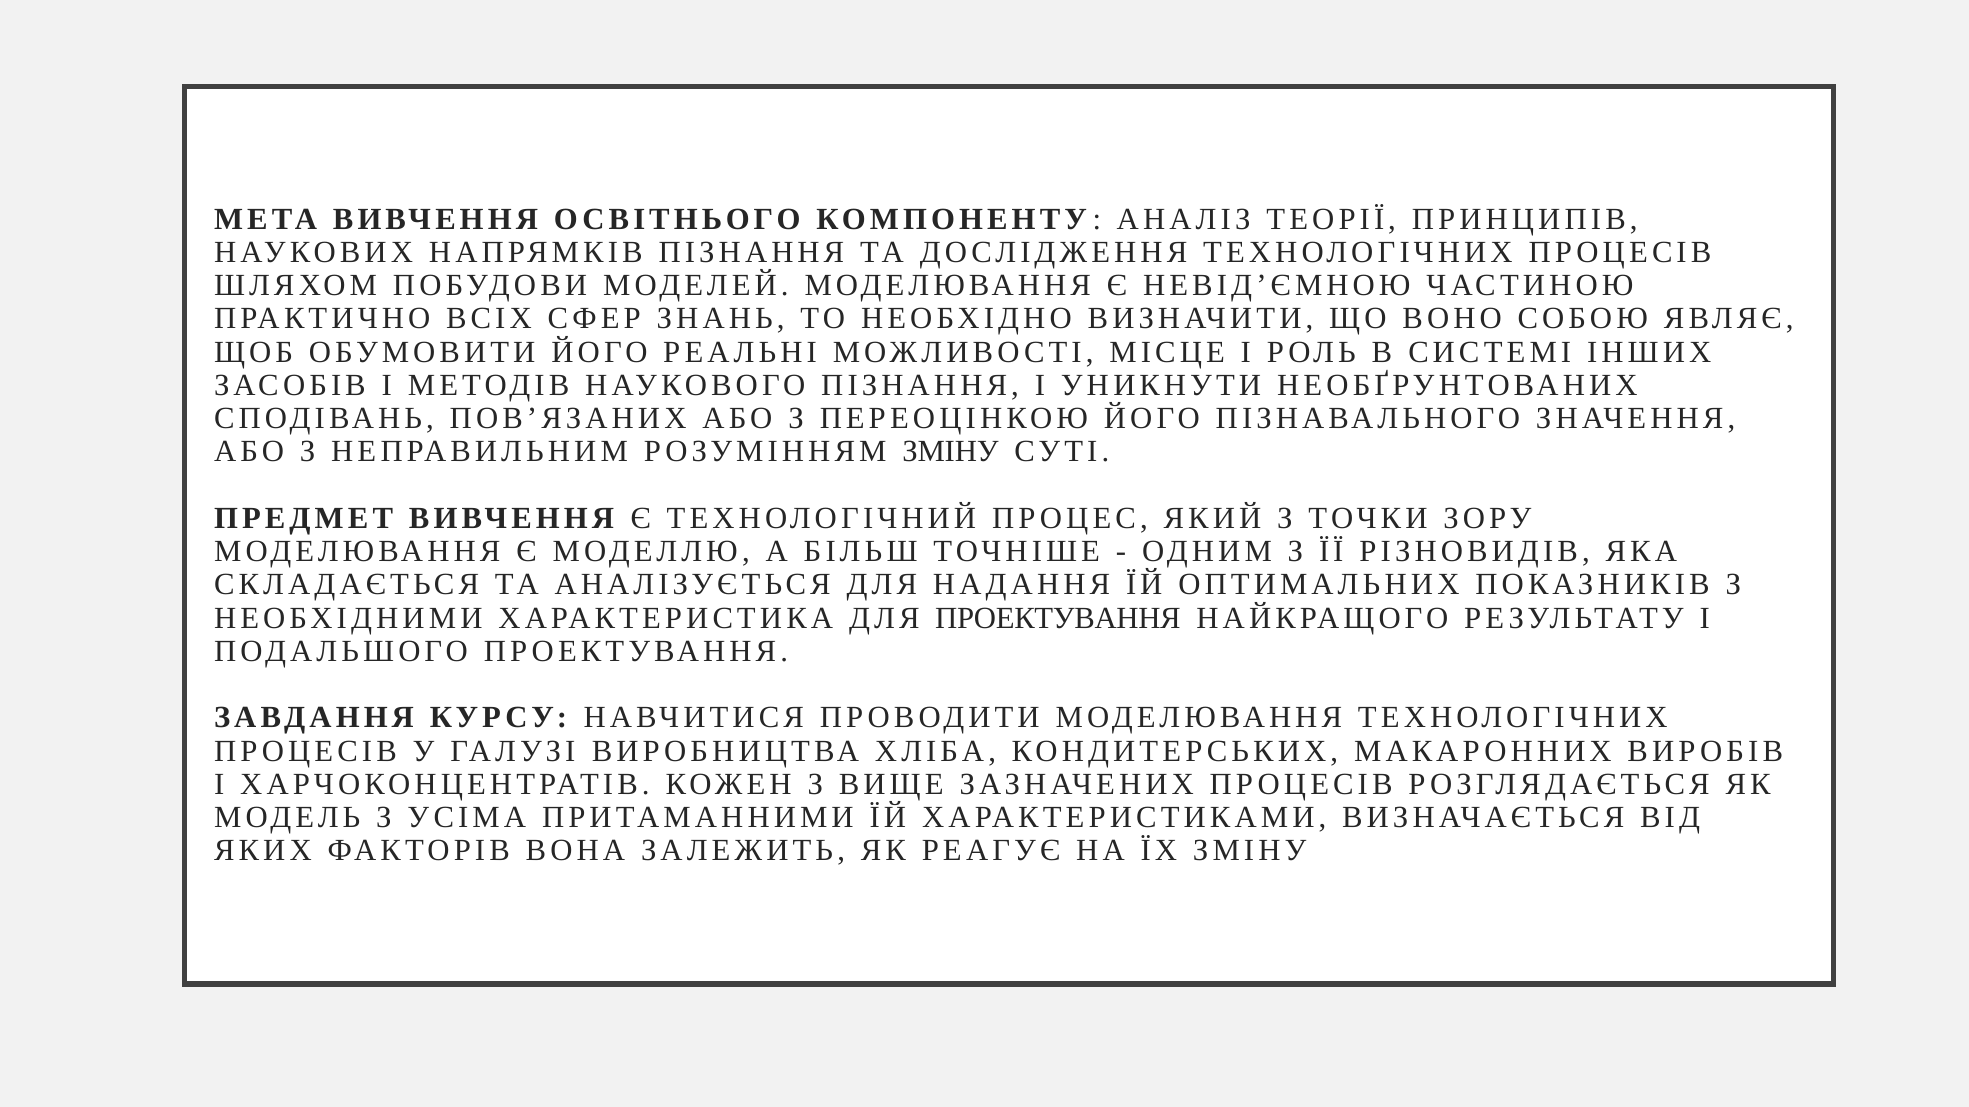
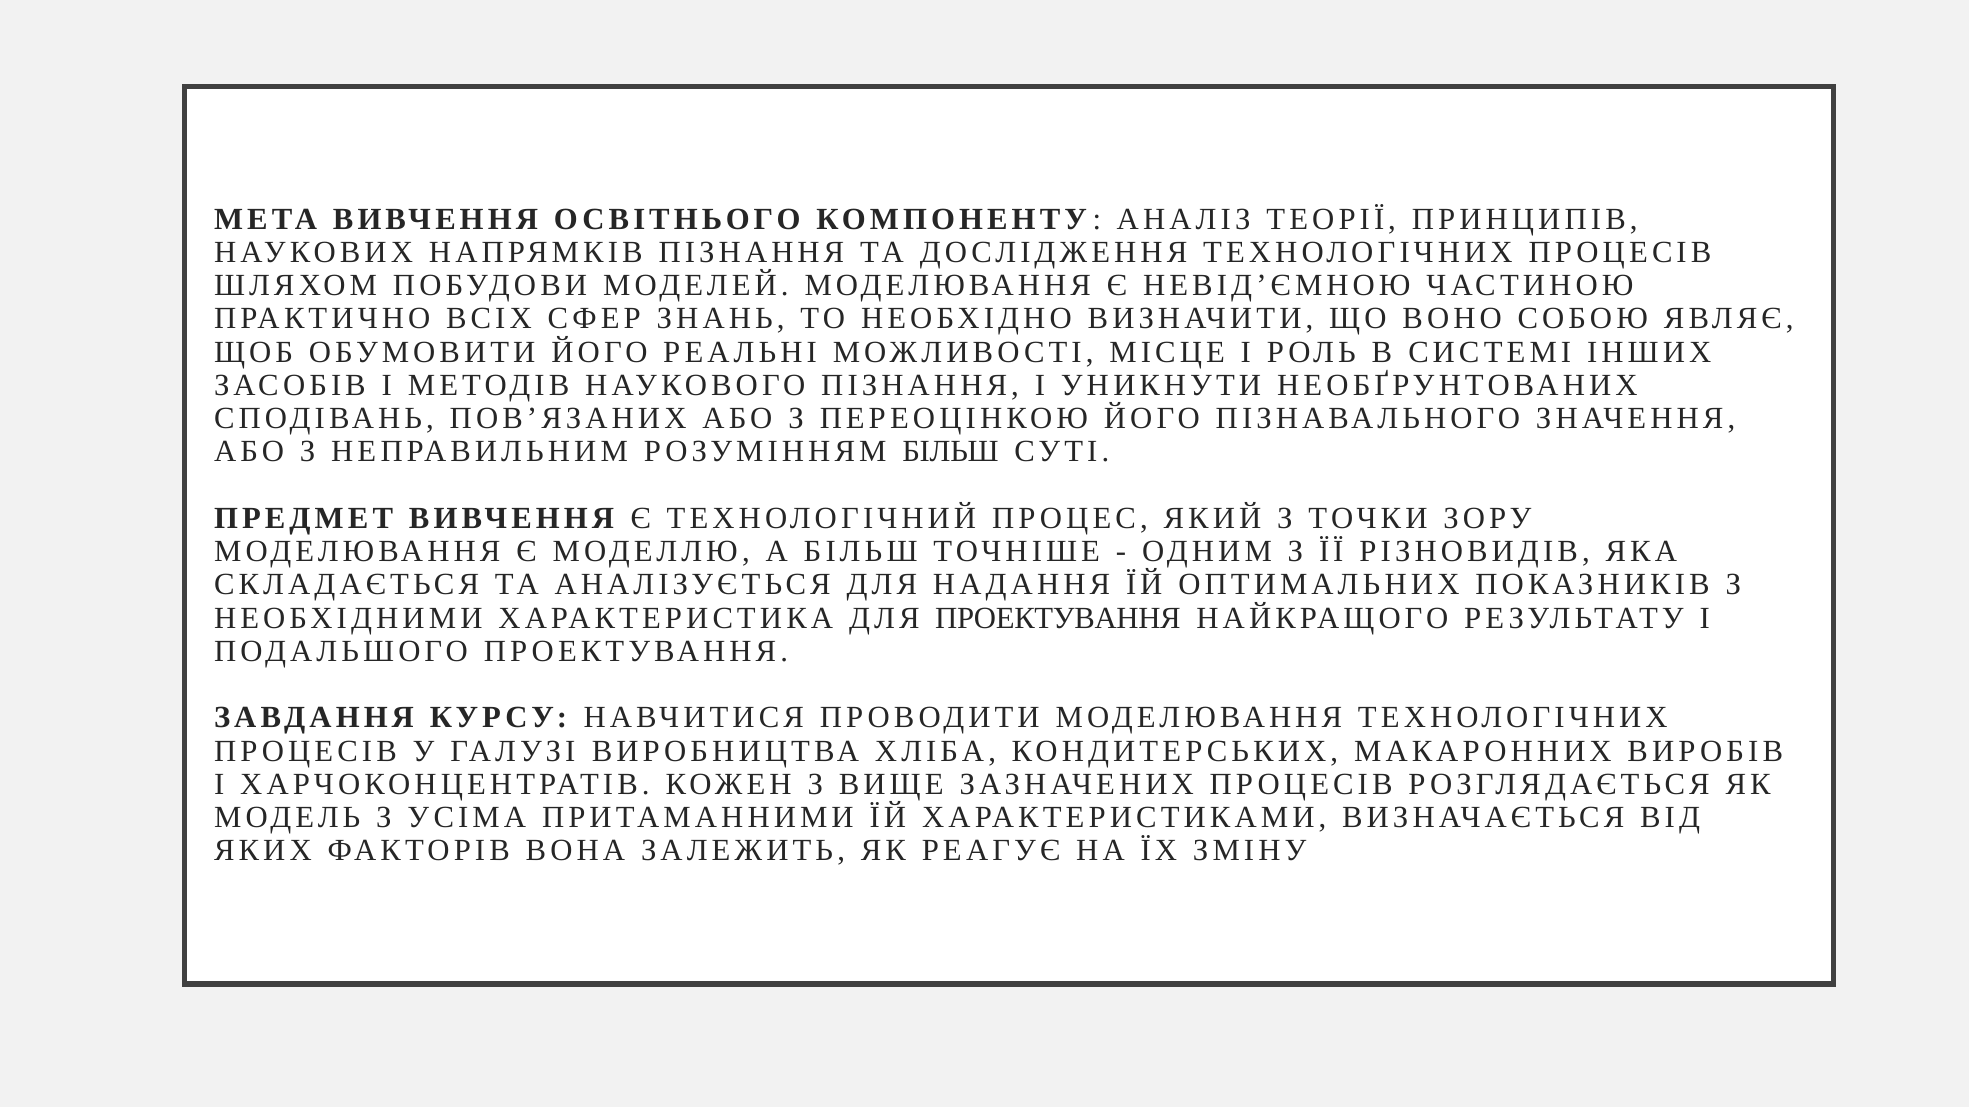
РОЗУМІННЯМ ЗМІНУ: ЗМІНУ -> БІЛЬШ (950, 452)
